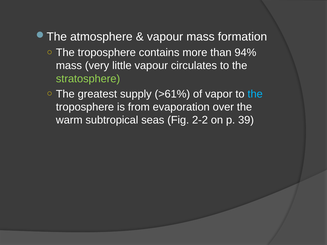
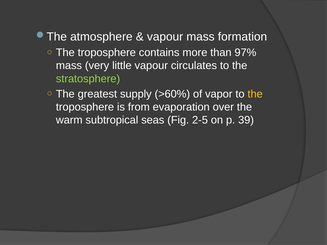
94%: 94% -> 97% (245, 53)
>61%: >61% -> >60% (172, 94)
the colour: light blue -> yellow (255, 94)
2-2: 2-2 -> 2-5 (200, 120)
